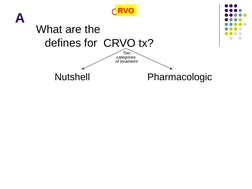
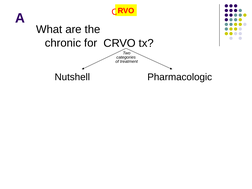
defines: defines -> chronic (63, 43)
